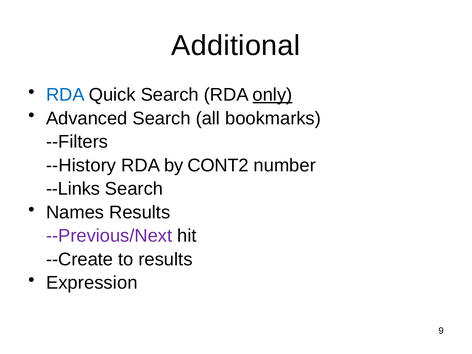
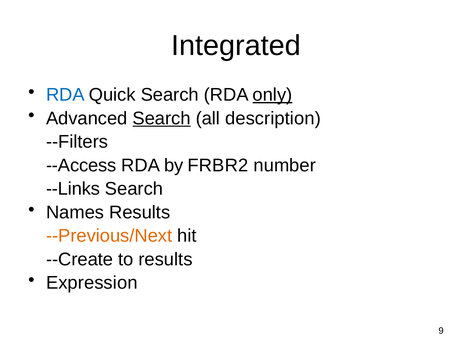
Additional: Additional -> Integrated (236, 46)
Search underline: none -> present (162, 118)
bookmarks: bookmarks -> description (273, 118)
--History: --History -> --Access (81, 165)
CONT2: CONT2 -> FRBR2 (218, 165)
--Previous/Next colour: purple -> orange (109, 236)
